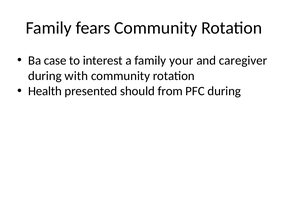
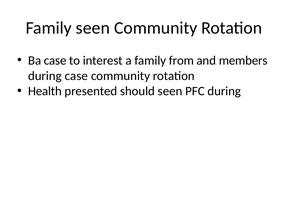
Family fears: fears -> seen (93, 28)
your: your -> from (181, 60)
caregiver: caregiver -> members (243, 60)
during with: with -> case (76, 76)
should from: from -> seen (170, 91)
